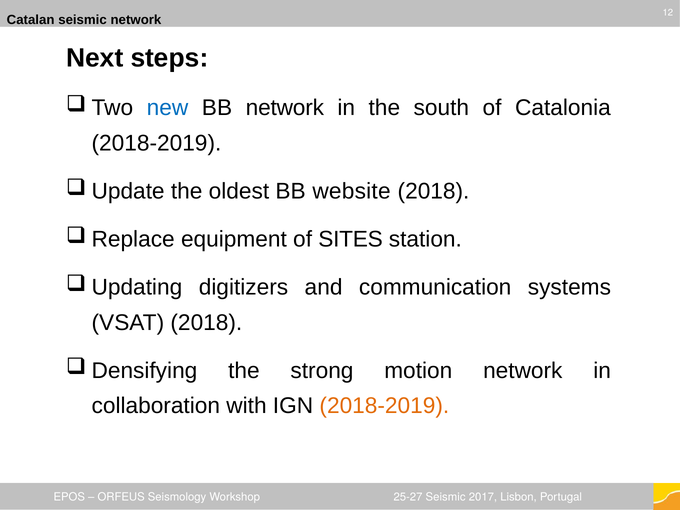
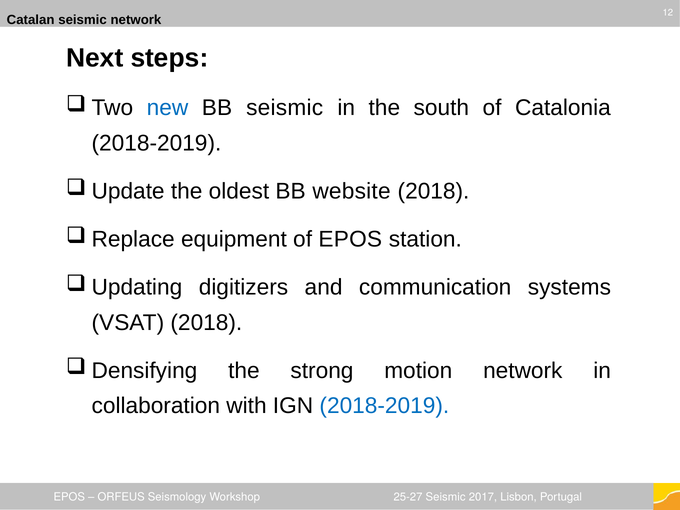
BB network: network -> seismic (285, 108)
of SITES: SITES -> EPOS (350, 239)
2018-2019 colour: orange -> blue (384, 406)
